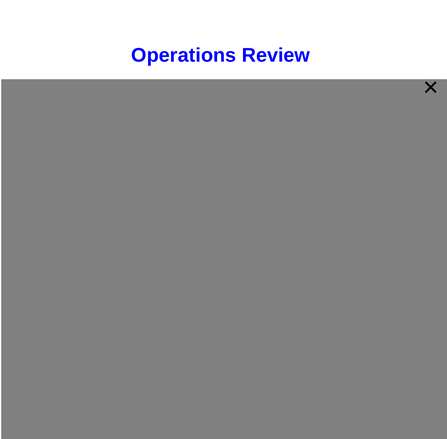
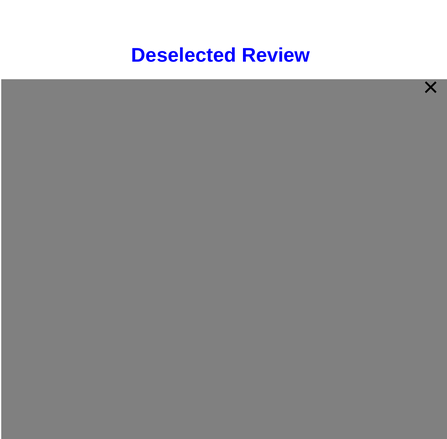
Operations: Operations -> Deselected (184, 55)
